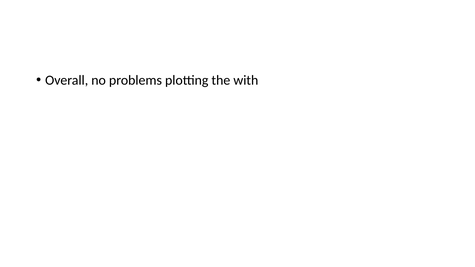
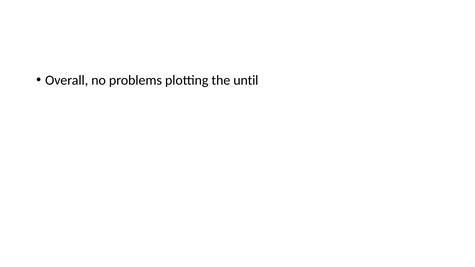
with: with -> until (246, 80)
